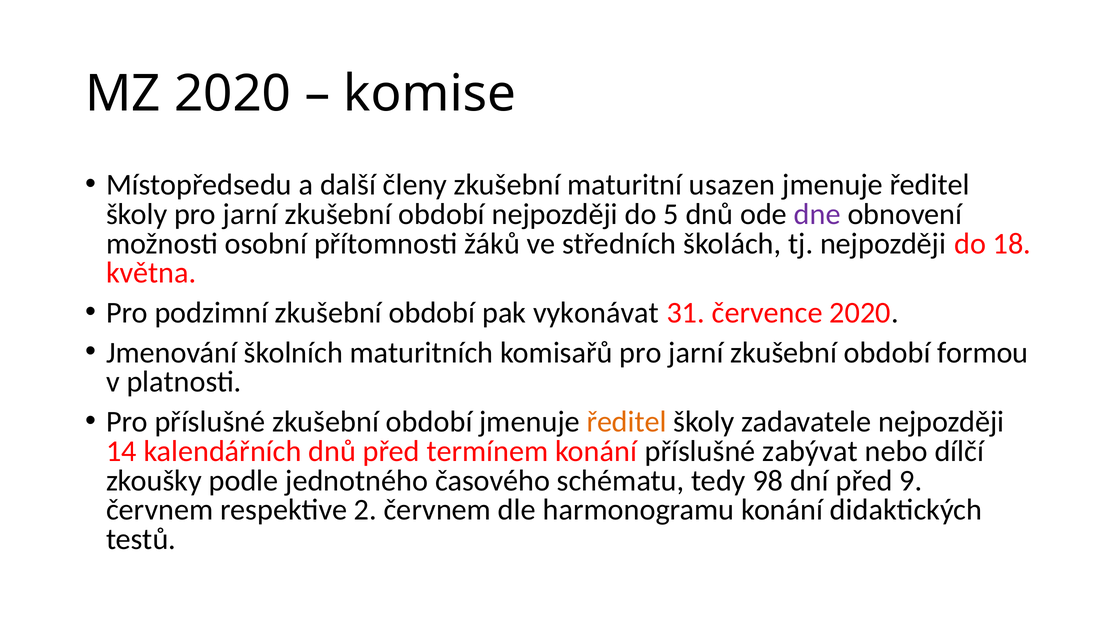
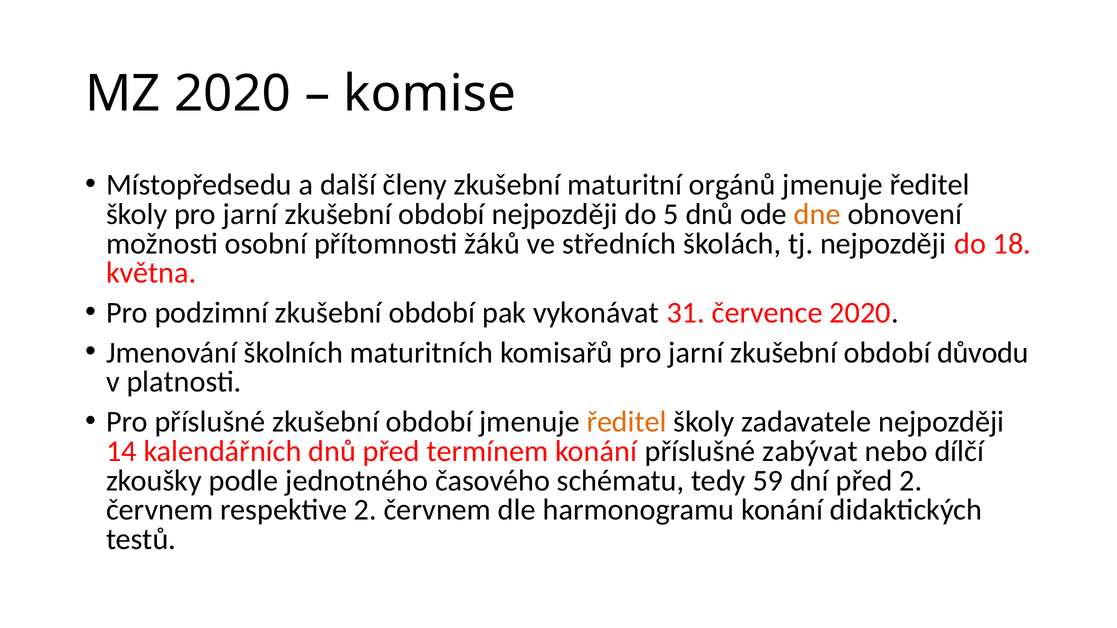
usazen: usazen -> orgánů (732, 185)
dne colour: purple -> orange (817, 214)
formou: formou -> důvodu (983, 353)
98: 98 -> 59 (768, 481)
před 9: 9 -> 2 (911, 481)
